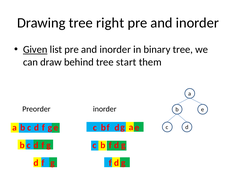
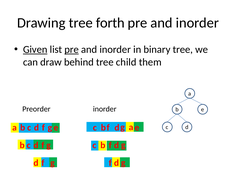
right: right -> forth (110, 23)
pre underline: none -> present (72, 50)
start: start -> child (126, 62)
